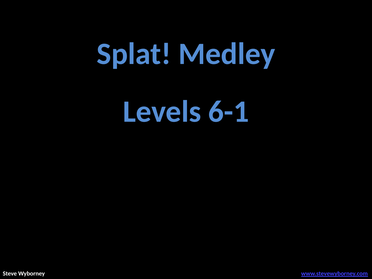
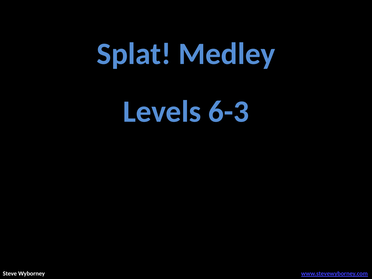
6-1: 6-1 -> 6-3 (229, 112)
